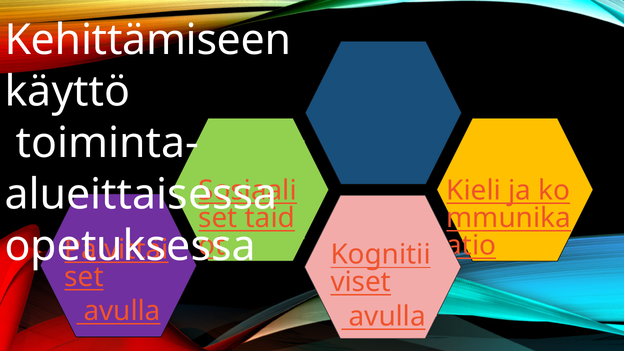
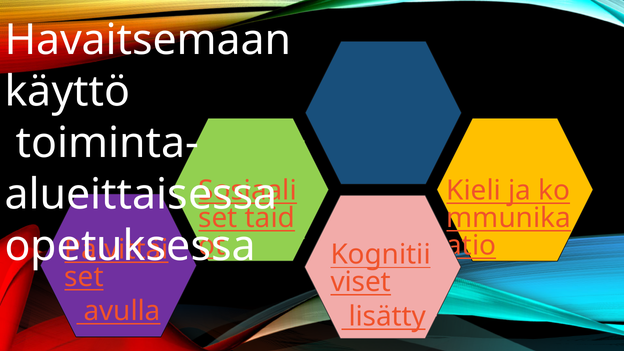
Kehittämiseen: Kehittämiseen -> Havaitsemaan (148, 40)
avulla: avulla -> lisätty (387, 316)
